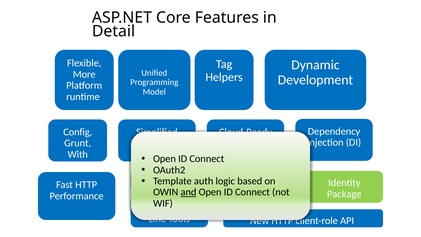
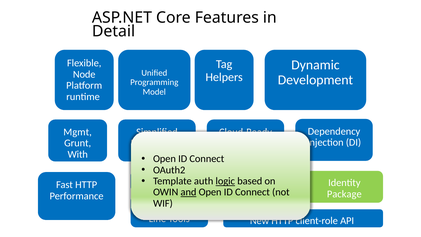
More: More -> Node (84, 74)
Config: Config -> Mgmt (78, 132)
logic underline: none -> present (225, 181)
